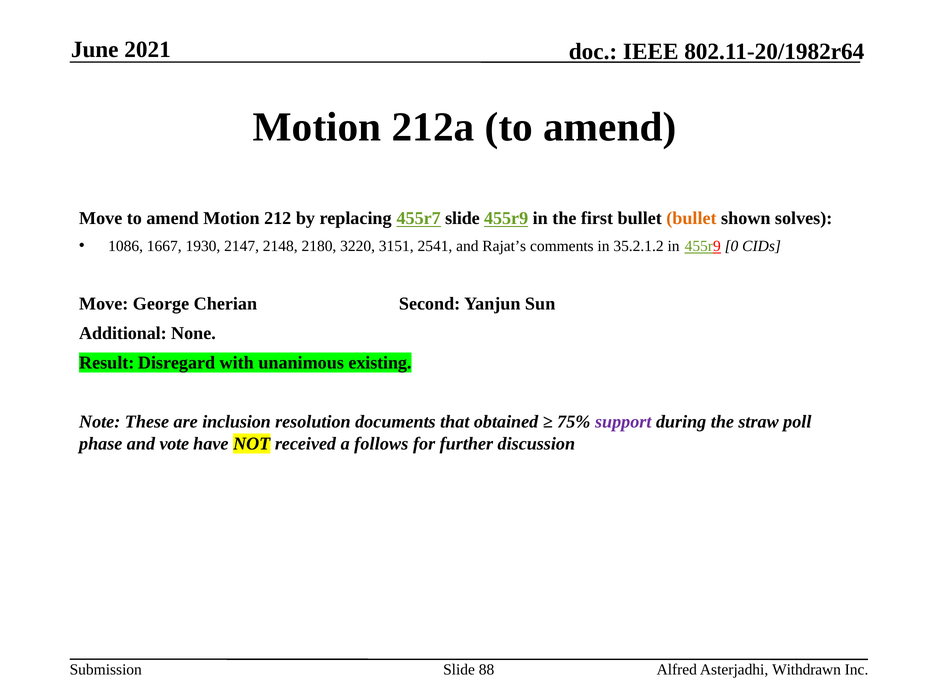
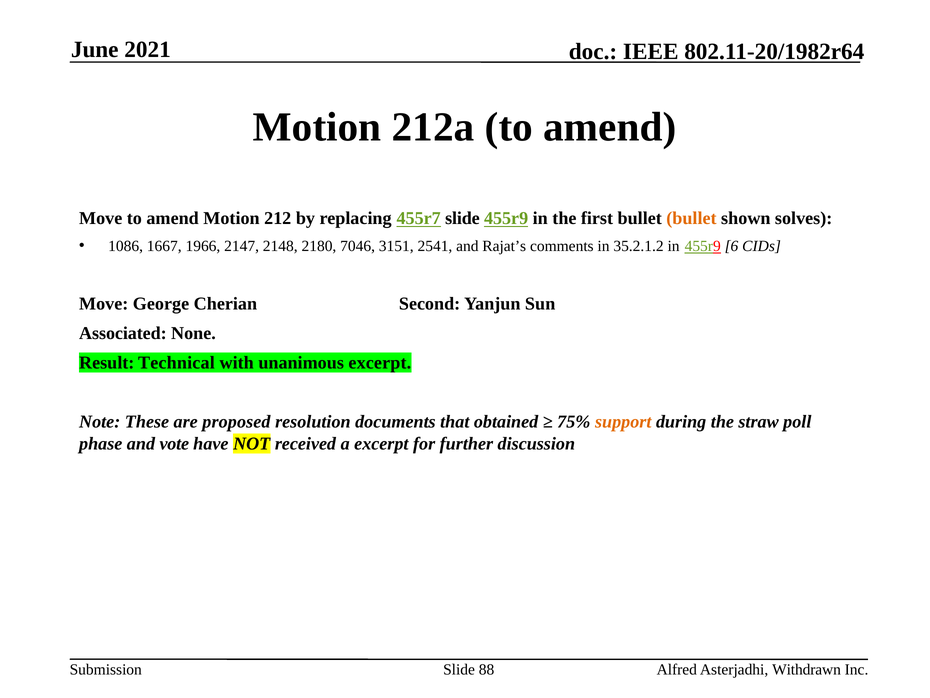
1930: 1930 -> 1966 (203, 246)
3220: 3220 -> 7046 (358, 246)
0: 0 -> 6 (732, 246)
Additional: Additional -> Associated (123, 333)
Disregard: Disregard -> Technical (176, 363)
unanimous existing: existing -> excerpt (380, 363)
inclusion: inclusion -> proposed (236, 422)
support colour: purple -> orange (623, 422)
a follows: follows -> excerpt (381, 443)
